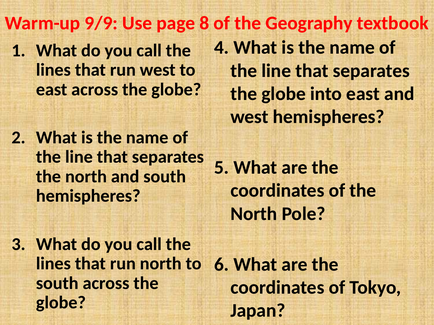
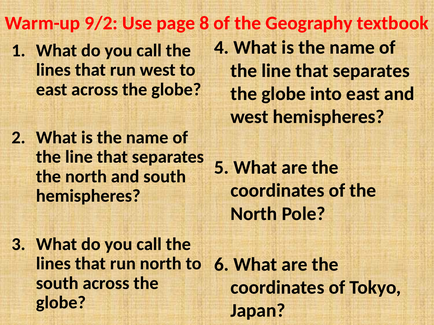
9/9: 9/9 -> 9/2 (101, 23)
